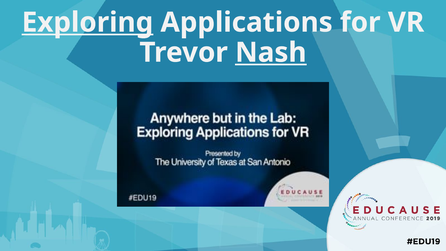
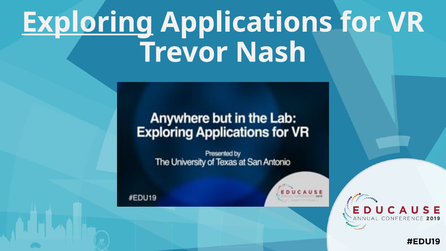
Nash underline: present -> none (271, 53)
